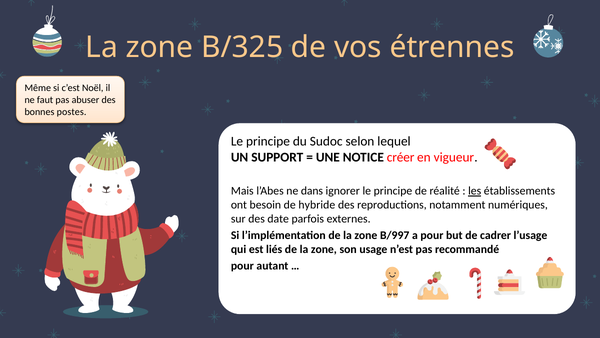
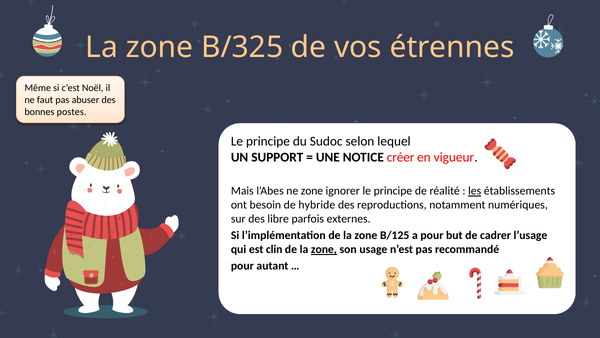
ne dans: dans -> zone (312, 191)
date: date -> libre (278, 219)
B/997: B/997 -> B/125 (395, 235)
liés: liés -> clin (274, 249)
zone underline: none -> present (324, 249)
